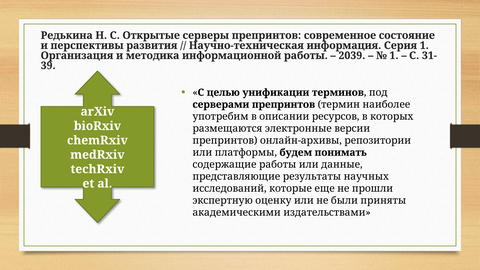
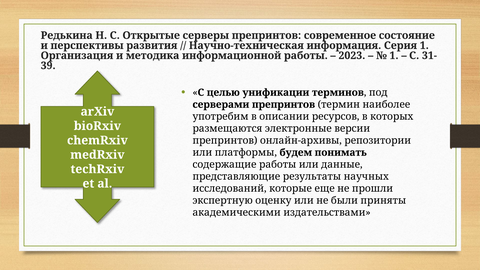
2039: 2039 -> 2023 (352, 56)
